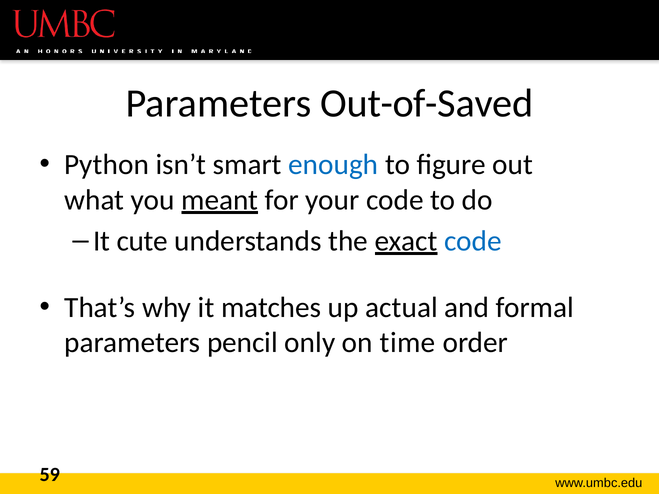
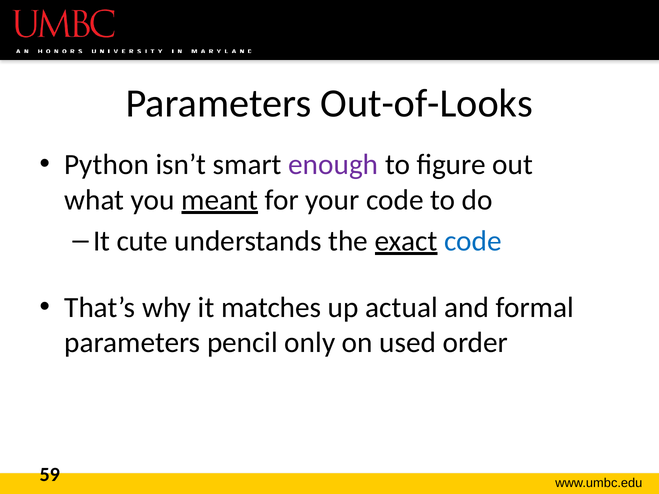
Out-of-Saved: Out-of-Saved -> Out-of-Looks (427, 104)
enough colour: blue -> purple (333, 165)
time: time -> used (408, 343)
